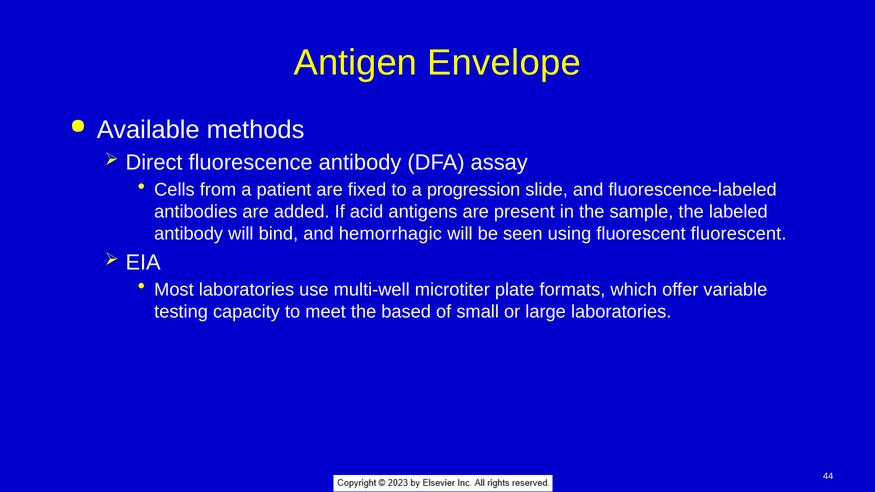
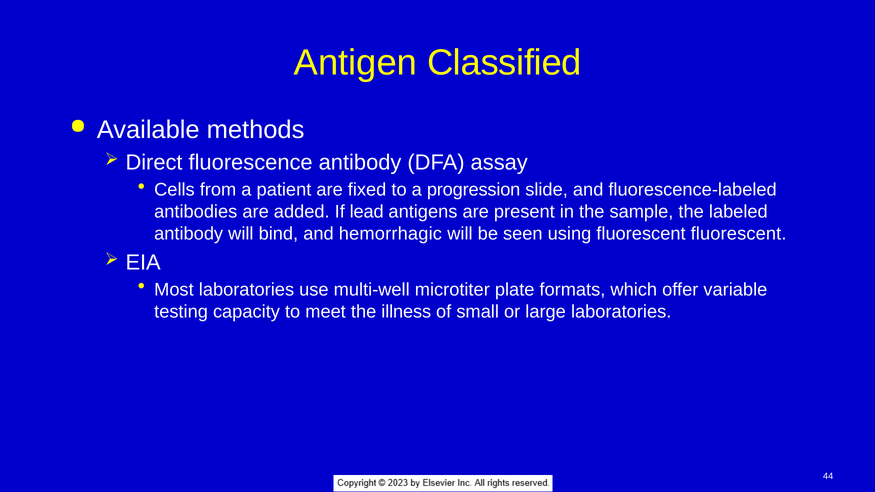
Envelope: Envelope -> Classified (504, 63)
acid: acid -> lead (367, 212)
based: based -> illness (406, 312)
